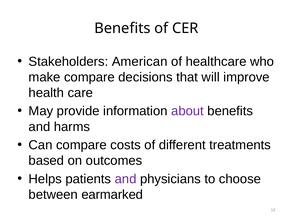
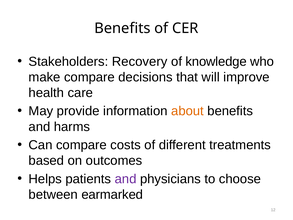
American: American -> Recovery (140, 61)
healthcare: healthcare -> knowledge (216, 61)
about colour: purple -> orange (187, 111)
